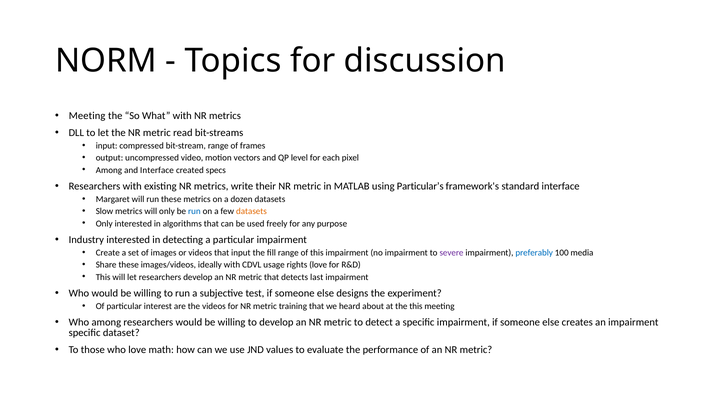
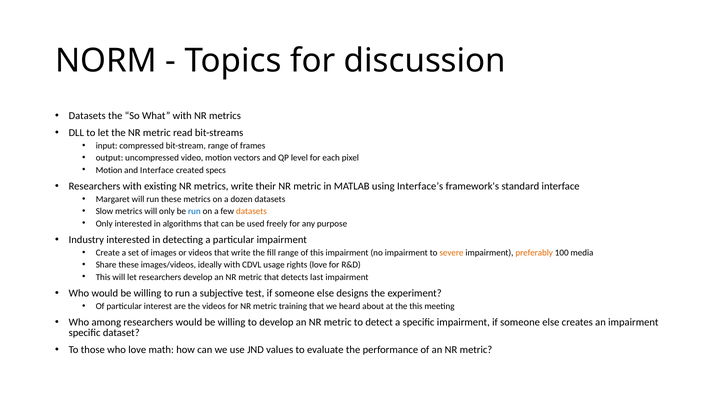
Meeting: Meeting -> Datasets (87, 116)
Among: Among -> Motion (109, 170)
Particular’s: Particular’s -> Interface’s (420, 186)
that input: input -> write (241, 253)
severe colour: purple -> orange (451, 253)
preferably colour: blue -> orange (534, 253)
